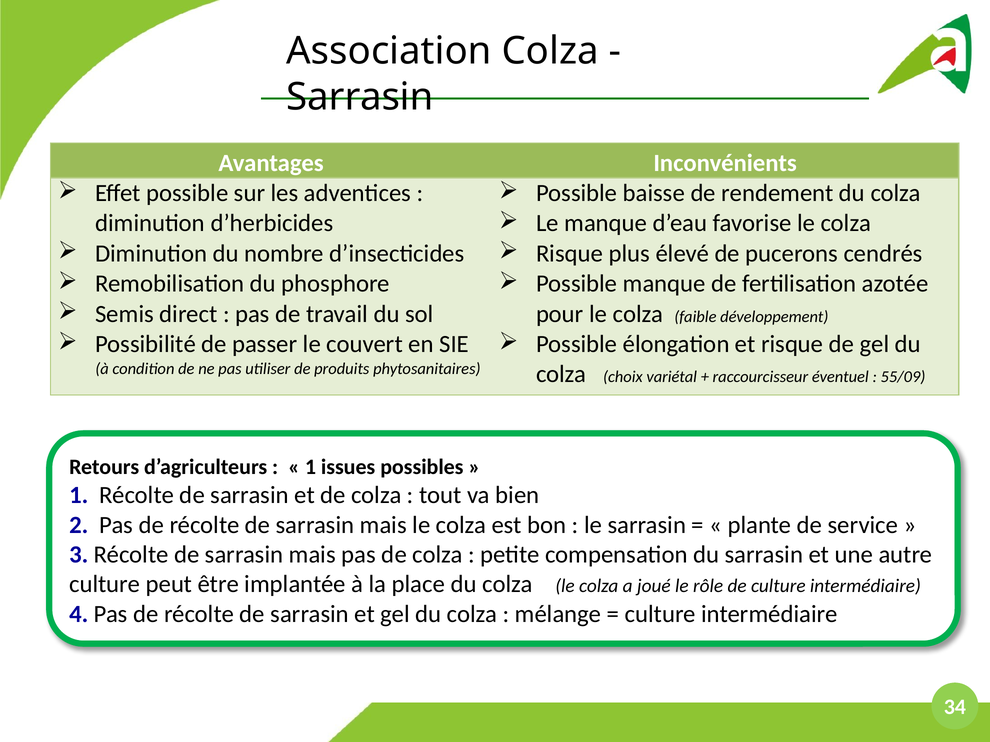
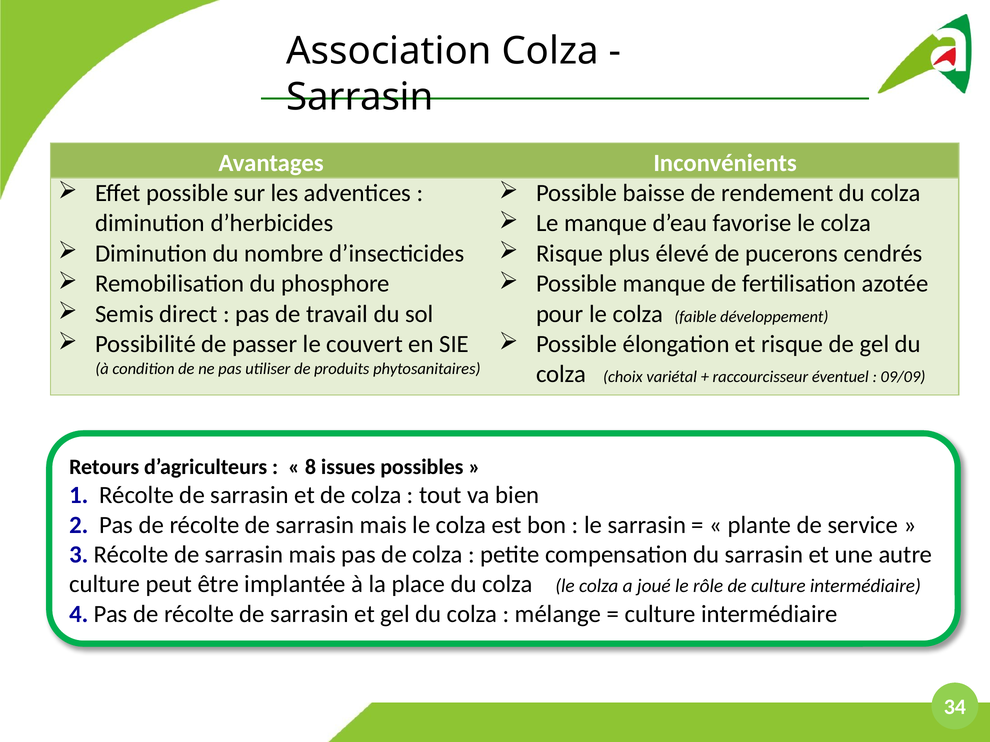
55/09: 55/09 -> 09/09 (903, 377)
1: 1 -> 8 (310, 467)
